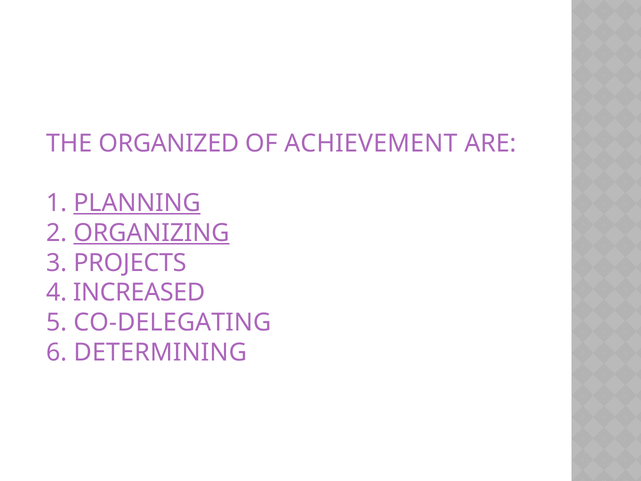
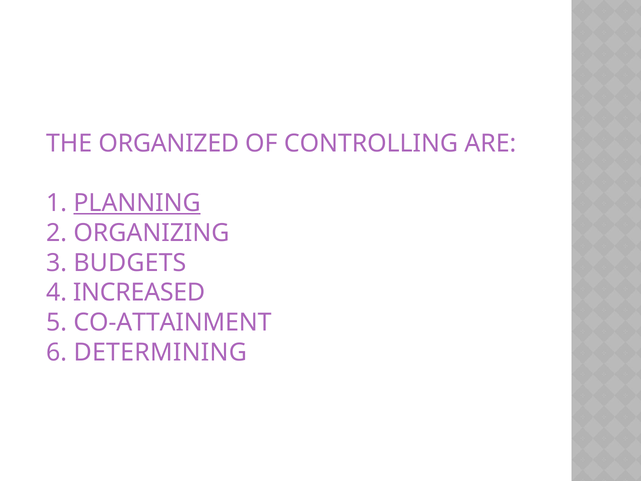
ACHIEVEMENT: ACHIEVEMENT -> CONTROLLING (371, 143)
ORGANIZING underline: present -> none (151, 233)
PROJECTS: PROJECTS -> BUDGETS (130, 263)
CO-DELEGATING: CO-DELEGATING -> CO-ATTAINMENT (172, 322)
